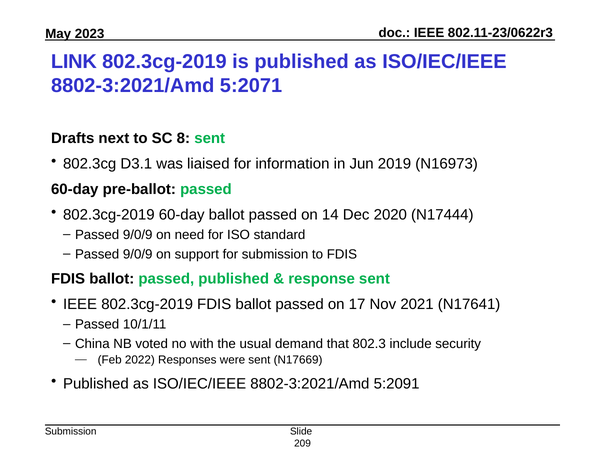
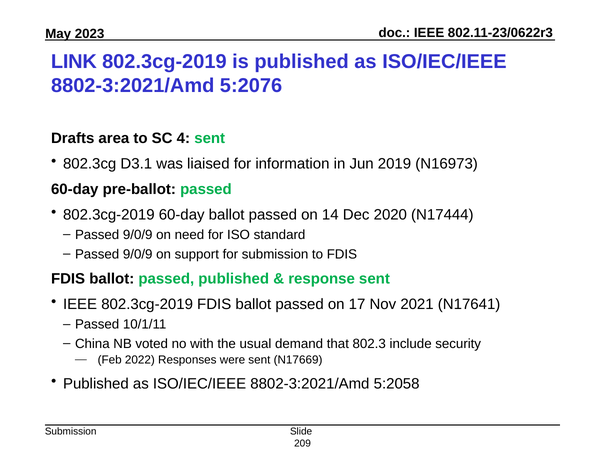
5:2071: 5:2071 -> 5:2076 (251, 85)
next: next -> area (114, 138)
8: 8 -> 4 (183, 138)
5:2091: 5:2091 -> 5:2058 (397, 384)
